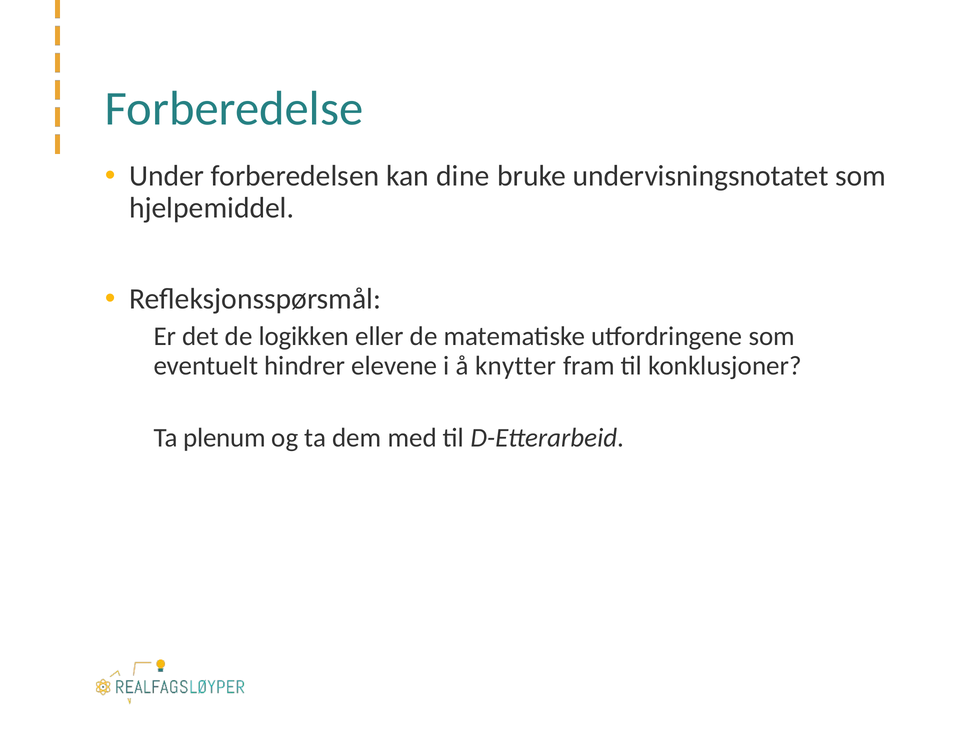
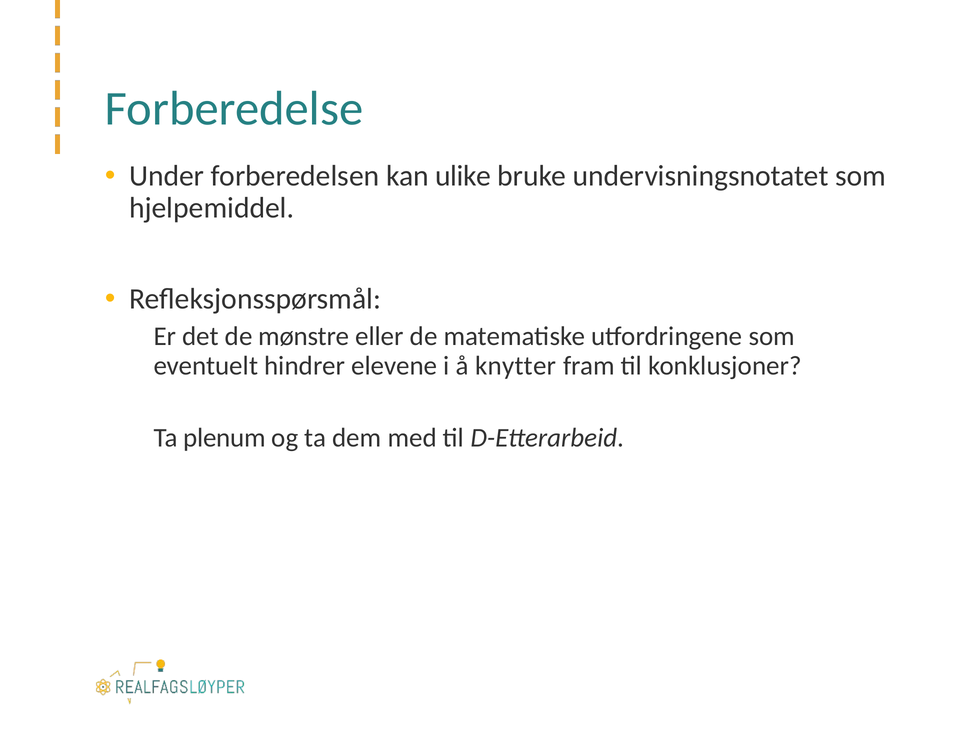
dine: dine -> ulike (463, 176)
logikken: logikken -> mønstre (304, 337)
